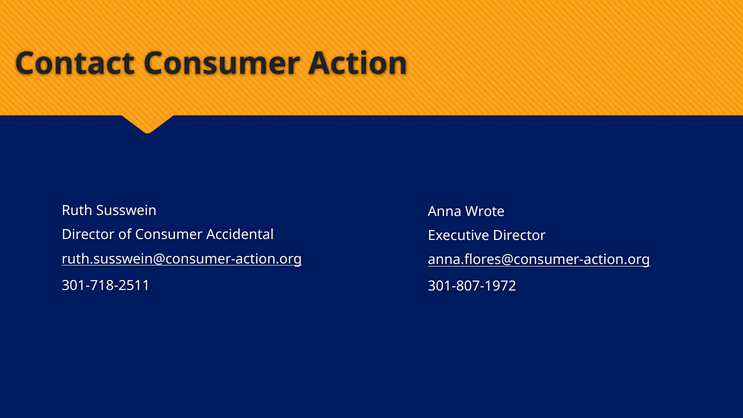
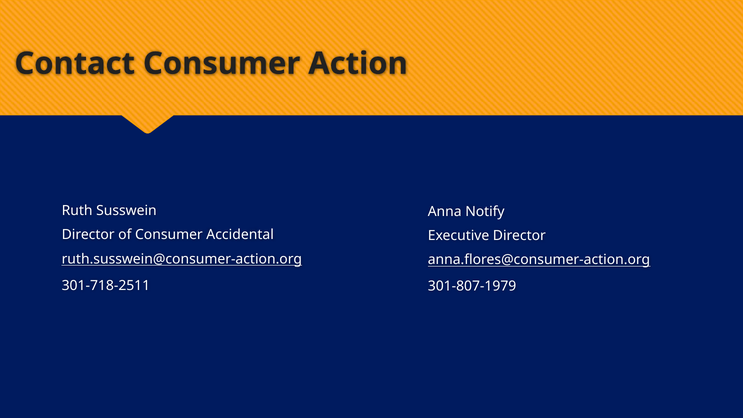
Wrote: Wrote -> Notify (485, 211)
301-807-1972: 301-807-1972 -> 301-807-1979 (472, 286)
